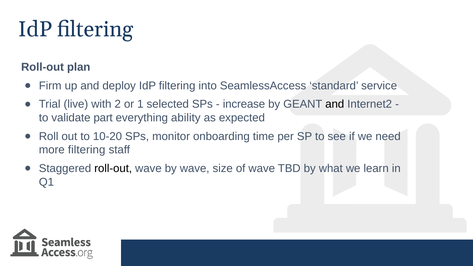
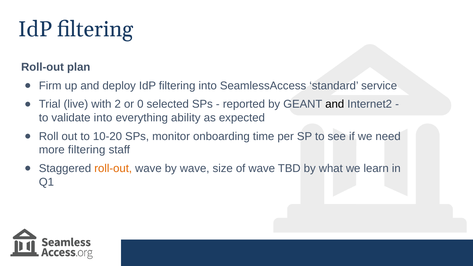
1: 1 -> 0 (140, 104)
increase: increase -> reported (244, 104)
validate part: part -> into (103, 118)
roll-out colour: black -> orange (113, 168)
